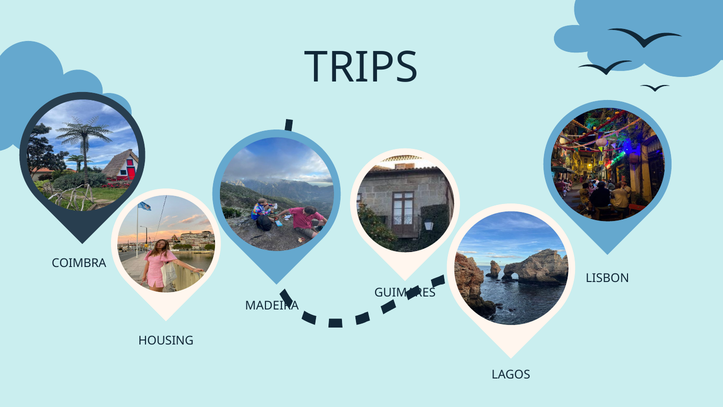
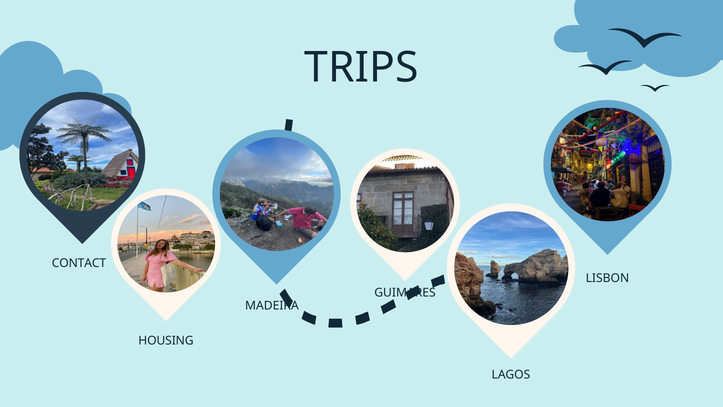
COIMBRA: COIMBRA -> CONTACT (79, 263)
